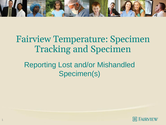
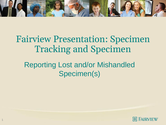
Temperature: Temperature -> Presentation (81, 39)
